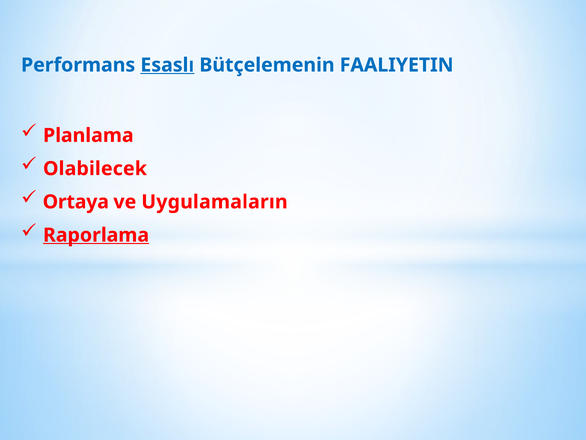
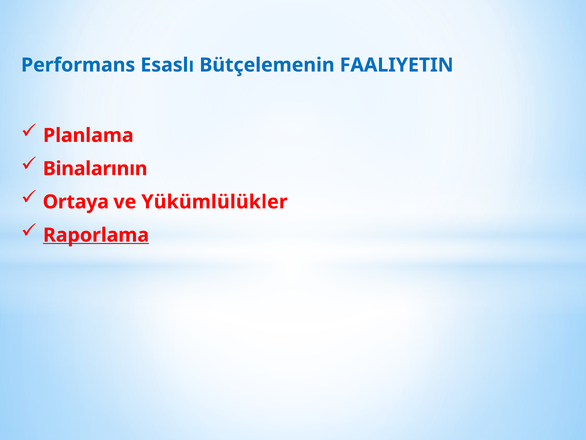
Esaslı underline: present -> none (167, 65)
Olabilecek: Olabilecek -> Binalarının (95, 168)
Uygulamaların: Uygulamaların -> Yükümlülükler (214, 202)
